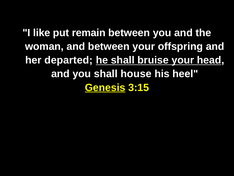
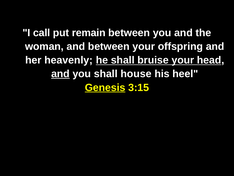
like: like -> call (42, 33)
departed: departed -> heavenly (69, 60)
and underline: none -> present (60, 74)
